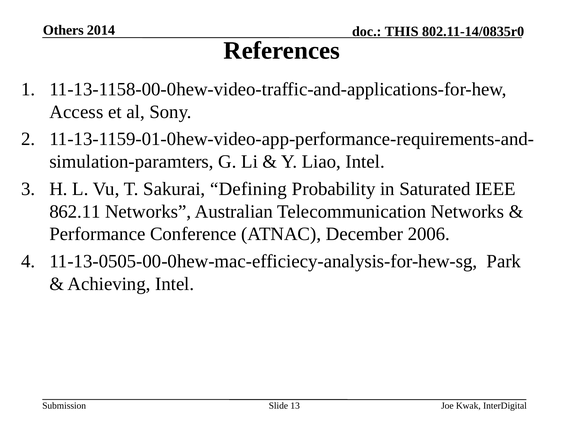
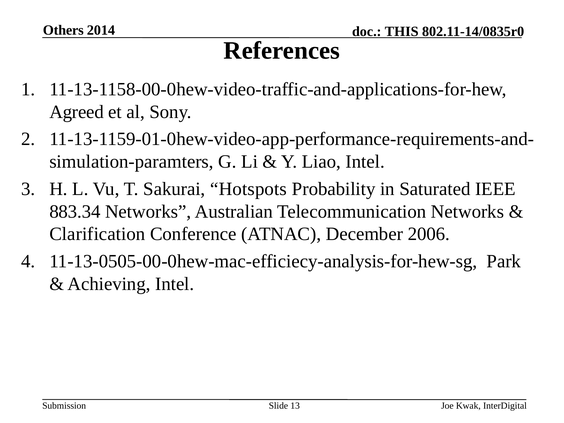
Access: Access -> Agreed (77, 112)
Defining: Defining -> Hotspots (249, 189)
862.11: 862.11 -> 883.34 (75, 211)
Performance: Performance -> Clarification (97, 234)
